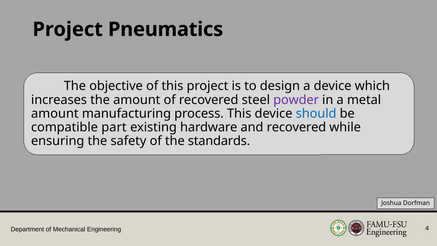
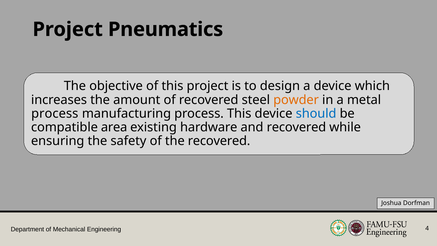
powder colour: purple -> orange (296, 100)
amount: amount -> process (55, 113)
part: part -> area (114, 127)
the standards: standards -> recovered (219, 141)
